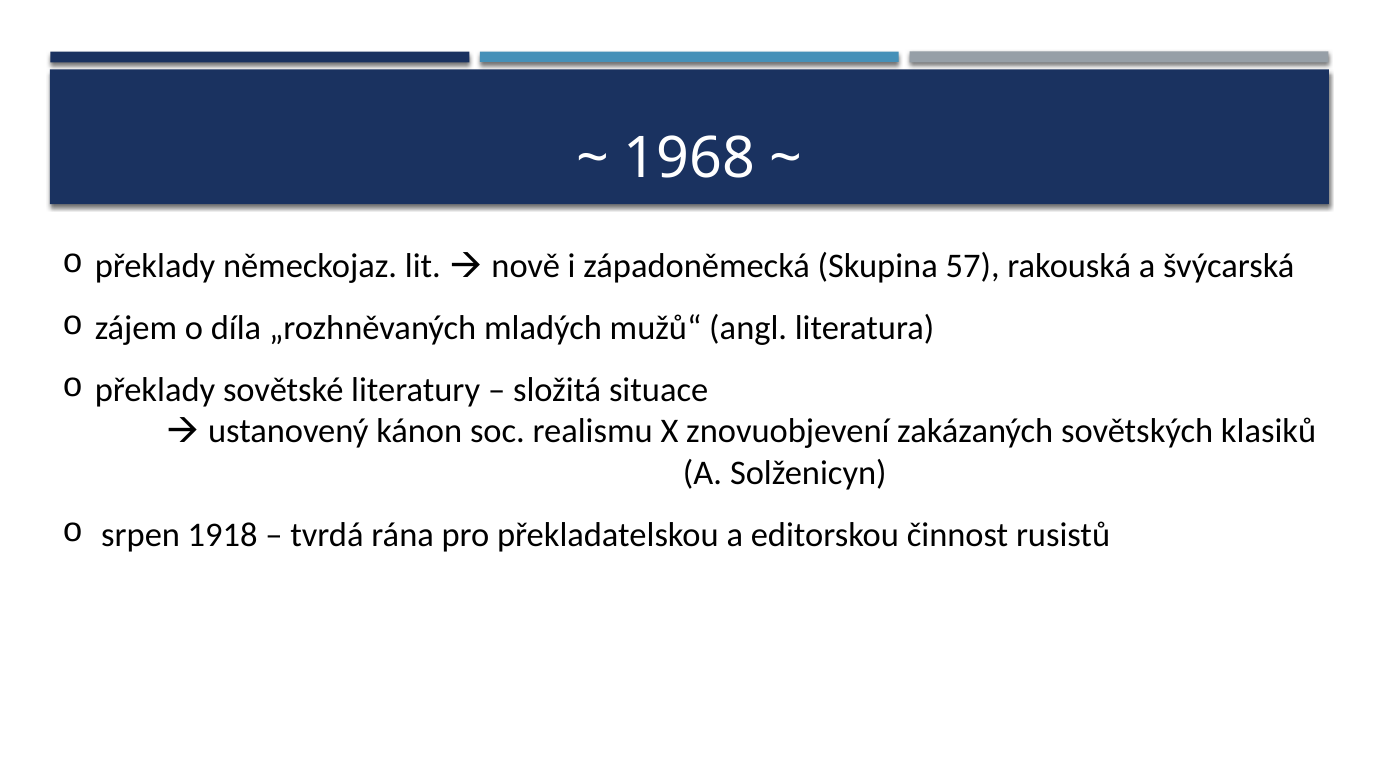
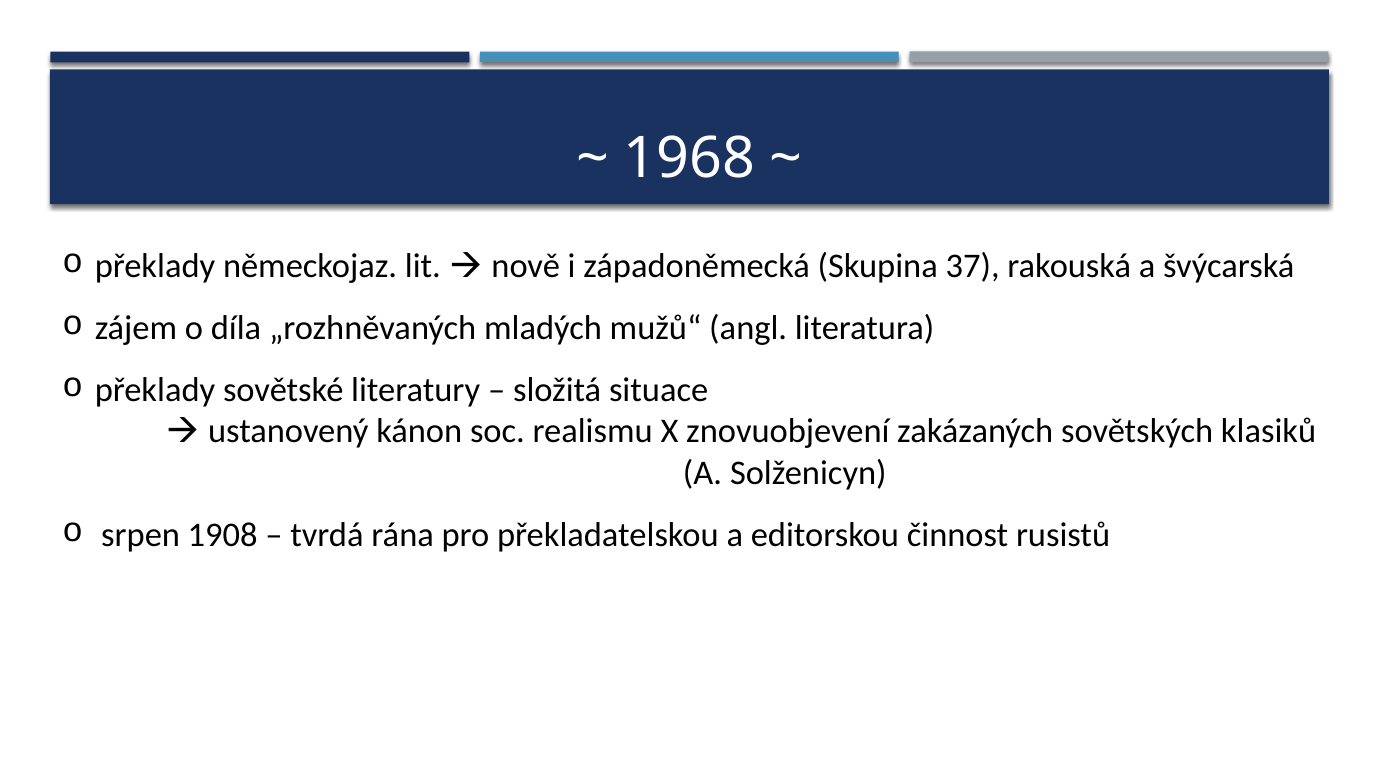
57: 57 -> 37 (973, 266)
1918: 1918 -> 1908 (223, 535)
